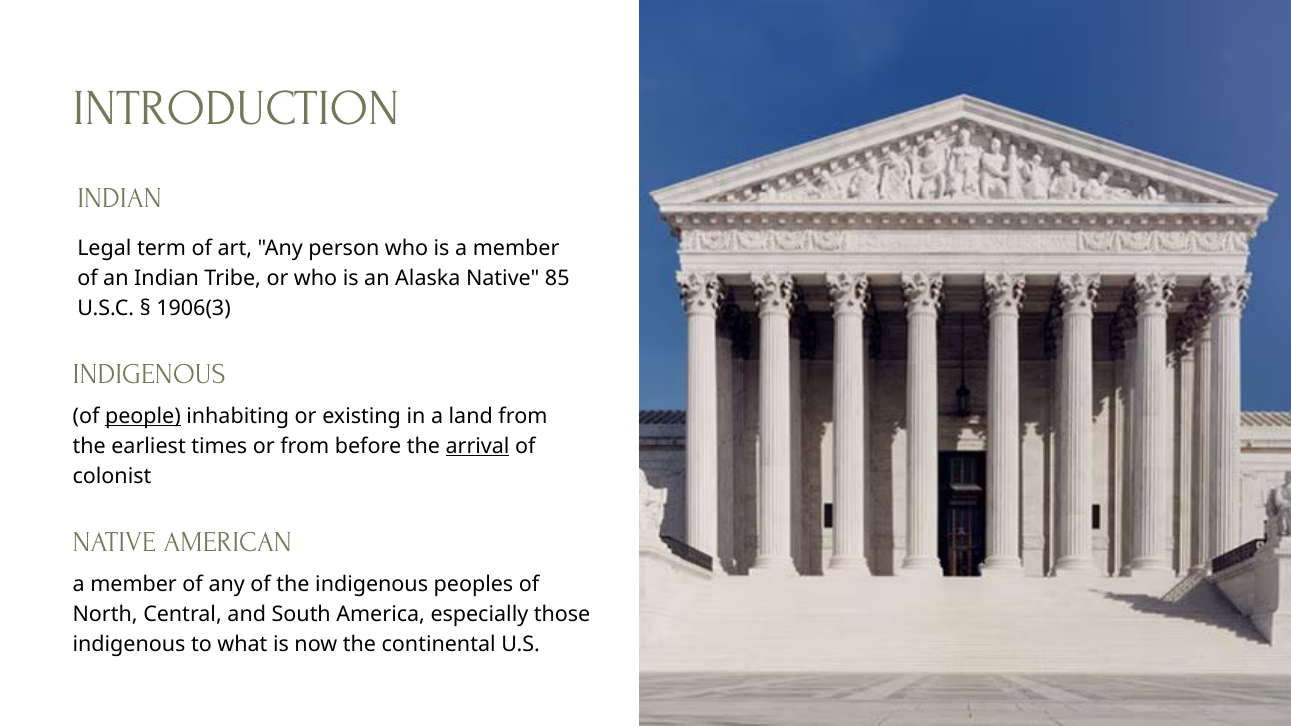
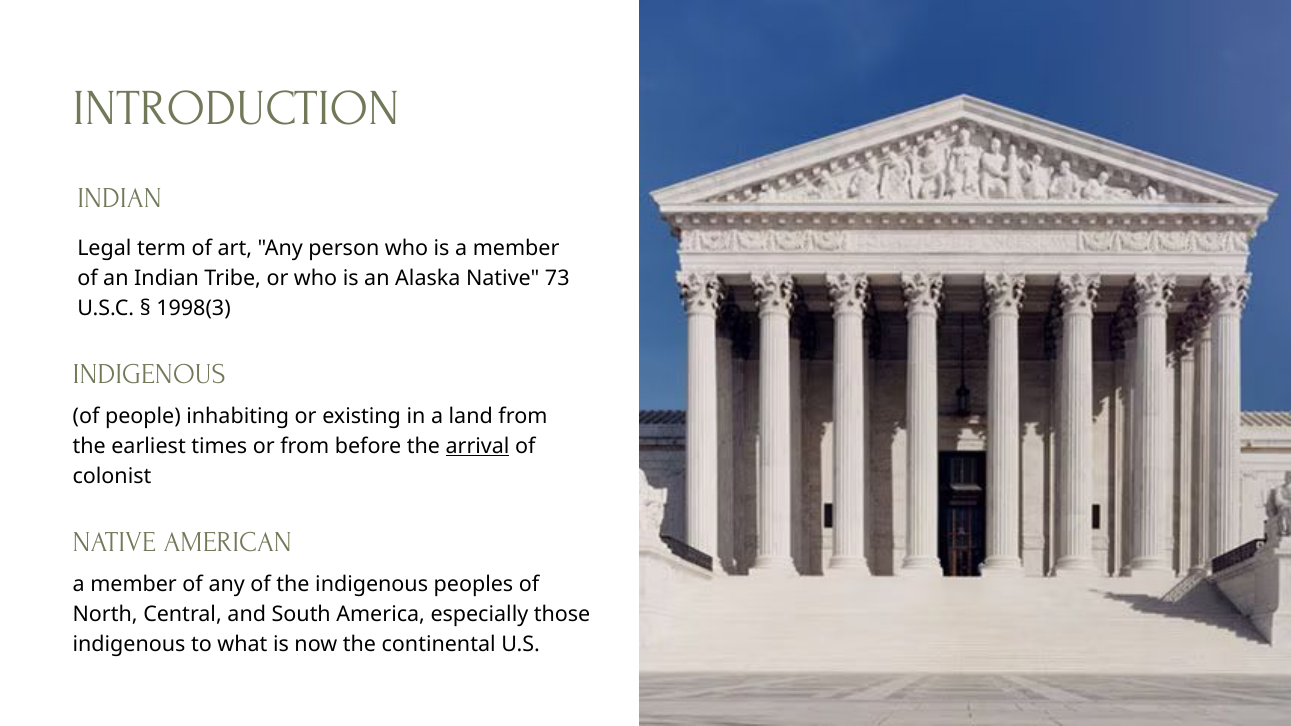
85: 85 -> 73 (557, 278)
1906(3: 1906(3 -> 1998(3 (194, 308)
people underline: present -> none (143, 416)
